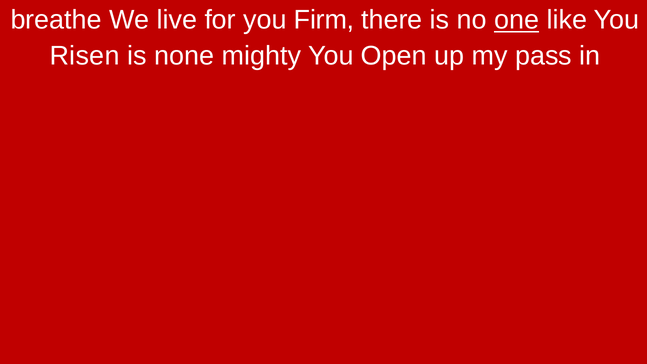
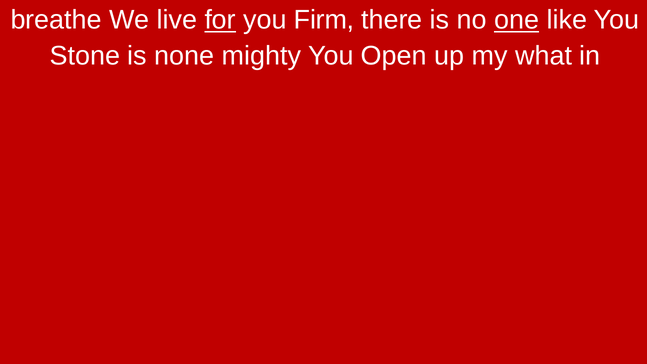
for underline: none -> present (220, 20)
Risen: Risen -> Stone (85, 56)
pass: pass -> what (544, 56)
